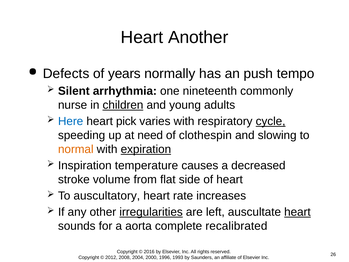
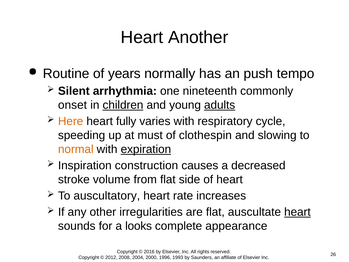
Defects: Defects -> Routine (66, 74)
nurse: nurse -> onset (73, 105)
adults underline: none -> present (220, 105)
Here colour: blue -> orange (71, 121)
pick: pick -> fully (126, 121)
cycle underline: present -> none (271, 121)
need: need -> must (150, 135)
temperature: temperature -> construction (147, 165)
irregularities underline: present -> none (151, 212)
are left: left -> flat (215, 212)
aorta: aorta -> looks (139, 226)
recalibrated: recalibrated -> appearance (236, 226)
